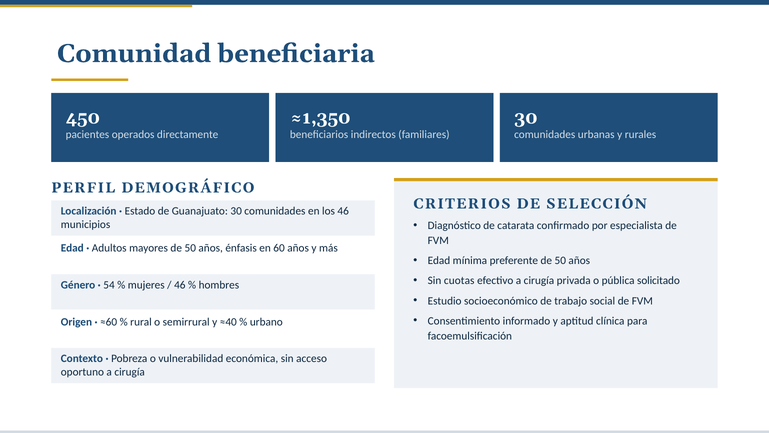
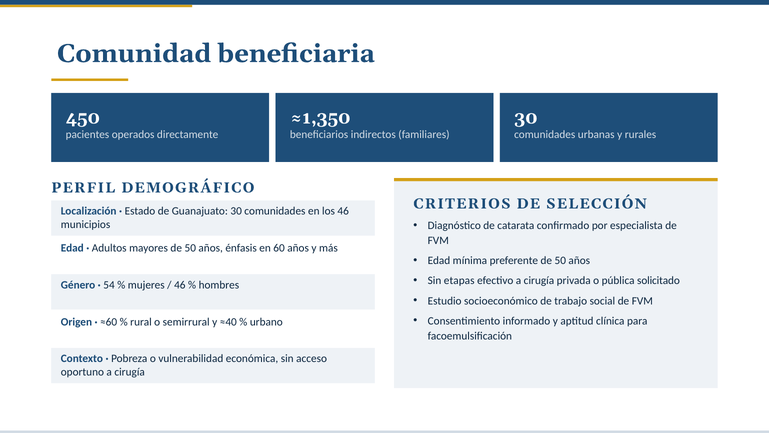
cuotas: cuotas -> etapas (459, 280)
